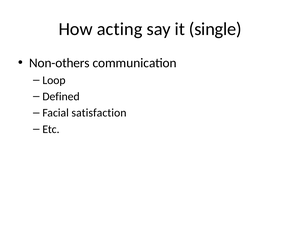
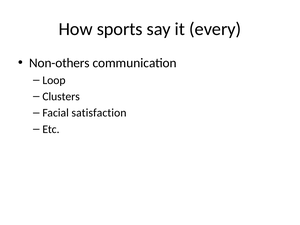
acting: acting -> sports (120, 29)
single: single -> every (215, 29)
Defined: Defined -> Clusters (61, 97)
